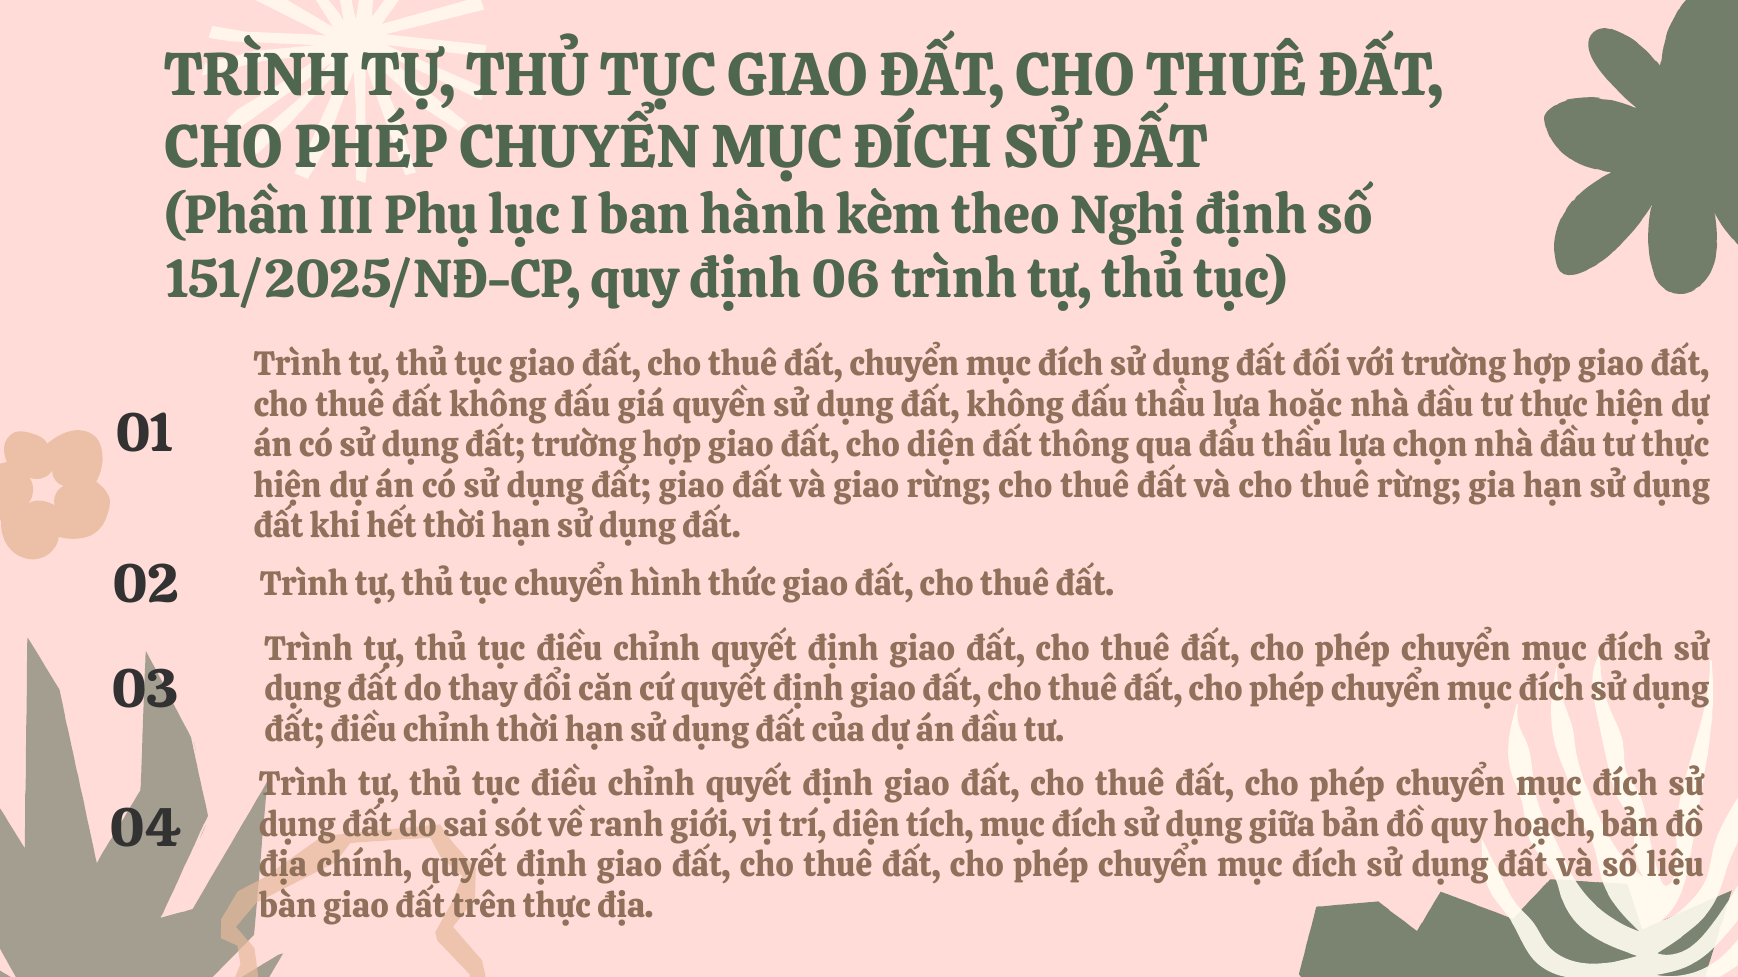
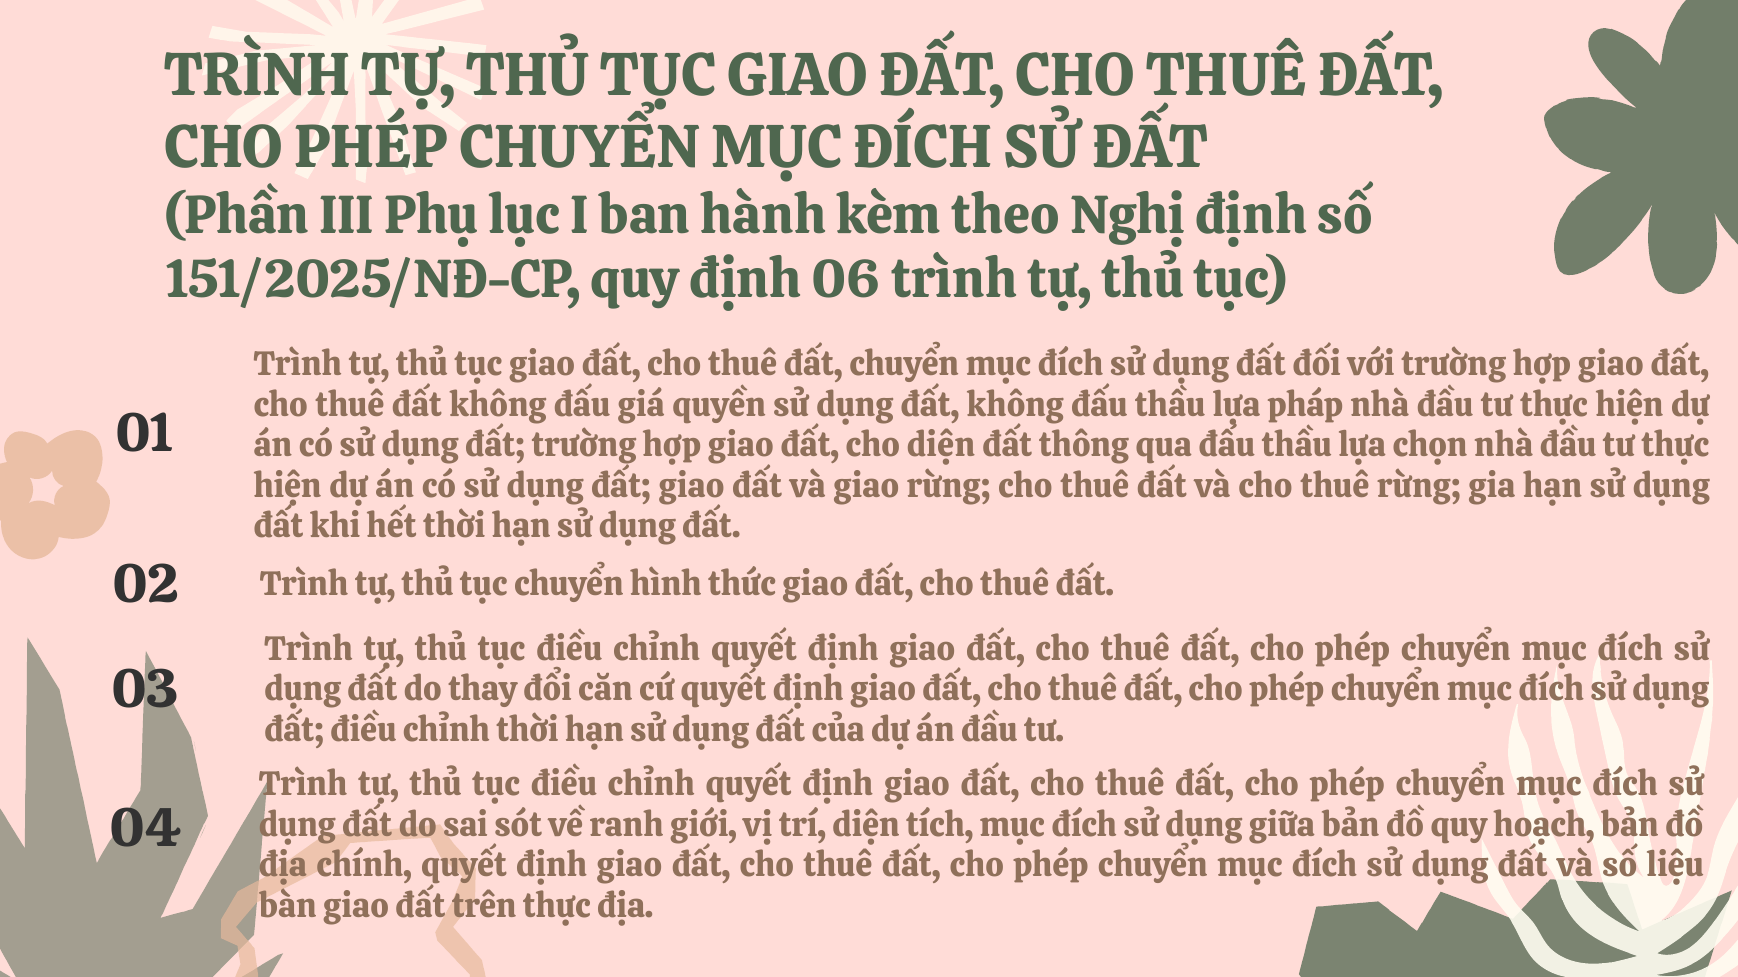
hoặc: hoặc -> pháp (1305, 405)
